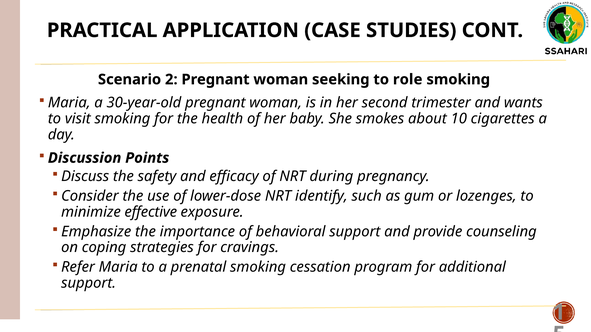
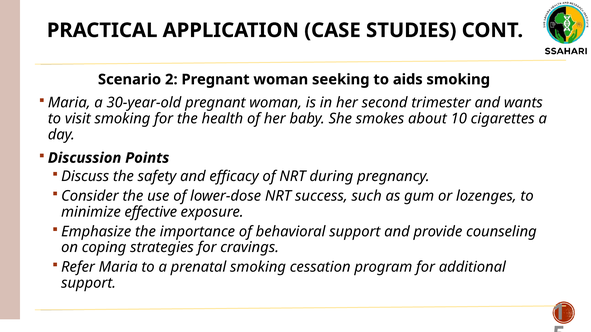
role: role -> aids (408, 80)
identify: identify -> success (321, 196)
